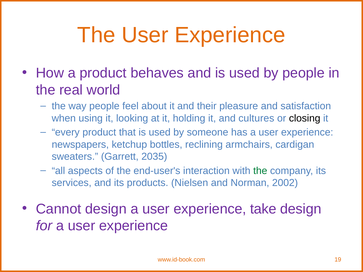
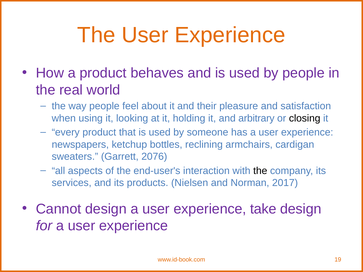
cultures: cultures -> arbitrary (256, 118)
2035: 2035 -> 2076 (154, 157)
the colour: green -> black (260, 171)
2002: 2002 -> 2017 (285, 183)
